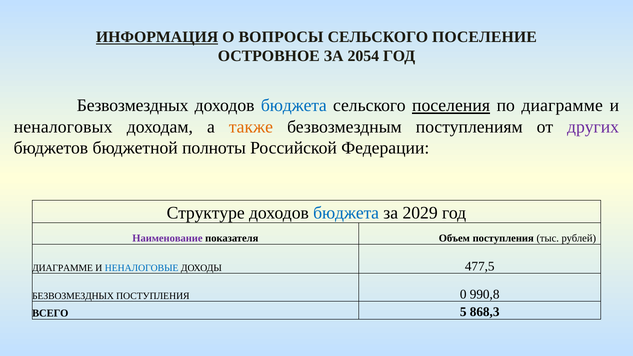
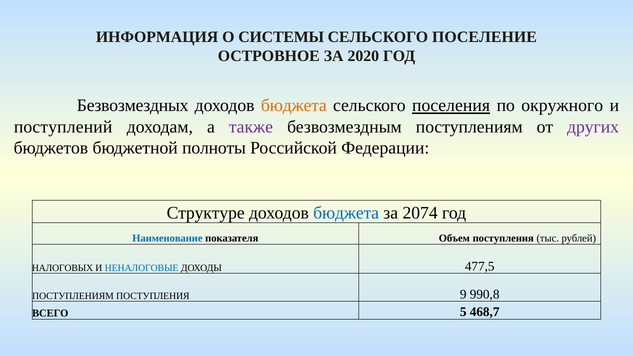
ИНФОРМАЦИЯ underline: present -> none (157, 37)
ВОПРОСЫ: ВОПРОСЫ -> СИСТЕМЫ (281, 37)
2054: 2054 -> 2020 (363, 56)
бюджета colour: blue -> orange (294, 106)
по диаграмме: диаграмме -> окружного (562, 106)
неналоговых: неналоговых -> поступлений (63, 127)
также colour: orange -> purple (251, 127)
2029: 2029 -> 2074 (420, 213)
Наименование colour: purple -> blue (167, 238)
ДИАГРАММЕ: ДИАГРАММЕ -> НАЛОГОВЫХ (63, 268)
БЕЗВОЗМЕЗДНЫХ: БЕЗВОЗМЕЗДНЫХ -> ПОСТУПЛЕНИЯМ (73, 296)
0: 0 -> 9 (463, 294)
868,3: 868,3 -> 468,7 (485, 312)
